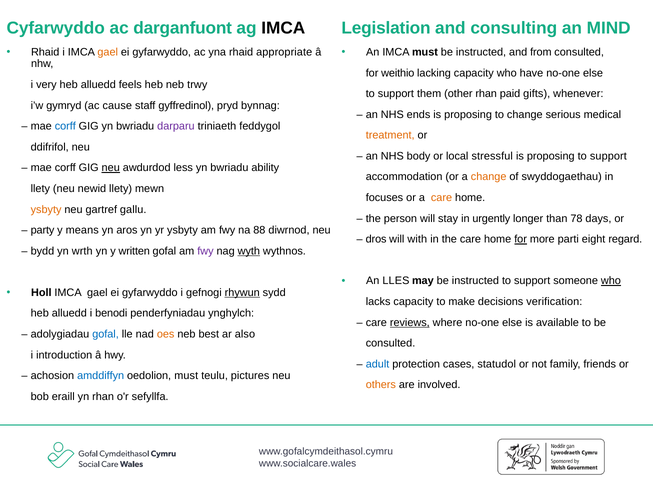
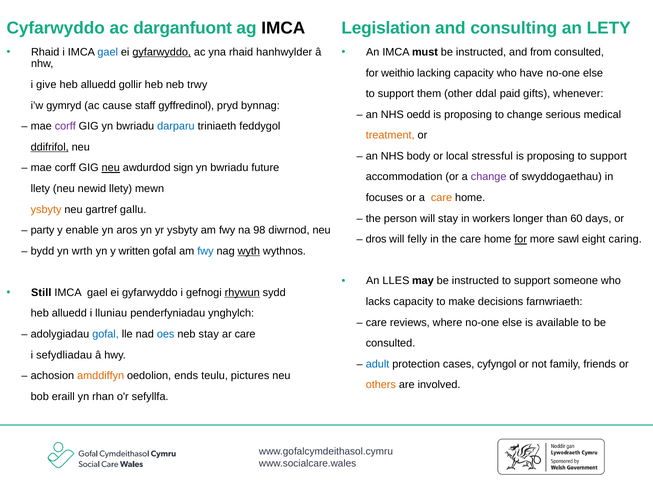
MIND: MIND -> LETY (609, 28)
gael colour: orange -> blue (108, 52)
gyfarwyddo underline: none -> present (162, 52)
appropriate: appropriate -> hanhwylder (284, 52)
very: very -> give (46, 85)
feels: feels -> gollir (130, 85)
other rhan: rhan -> ddal (486, 94)
ends: ends -> oedd (419, 115)
corff colour: blue -> purple (65, 126)
darparu colour: purple -> blue (176, 126)
ddifrifol underline: none -> present (50, 147)
less: less -> sign (183, 168)
ability: ability -> future (265, 168)
change colour: orange -> purple (489, 177)
urgently: urgently -> workers (491, 219)
78: 78 -> 60 (576, 219)
means: means -> enable (82, 231)
88: 88 -> 98 (259, 231)
with: with -> felly (417, 240)
parti: parti -> sawl (568, 240)
regard: regard -> caring (625, 240)
fwy colour: purple -> blue (205, 251)
who underline: present -> none (611, 281)
Holl: Holl -> Still (41, 293)
verification: verification -> farnwriaeth (554, 302)
benodi: benodi -> lluniau (111, 314)
reviews underline: present -> none (410, 323)
oes colour: orange -> blue (166, 335)
neb best: best -> stay (209, 335)
ar also: also -> care (245, 335)
introduction: introduction -> sefydliadau (64, 356)
statudol: statudol -> cyfyngol (497, 365)
amddiffyn colour: blue -> orange (101, 376)
oedolion must: must -> ends (186, 376)
